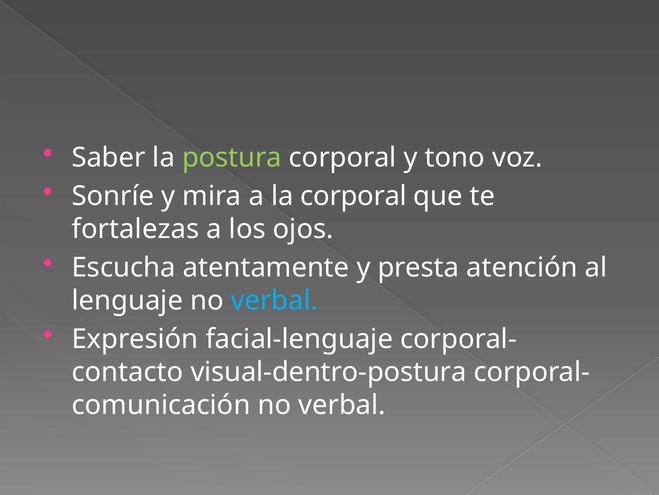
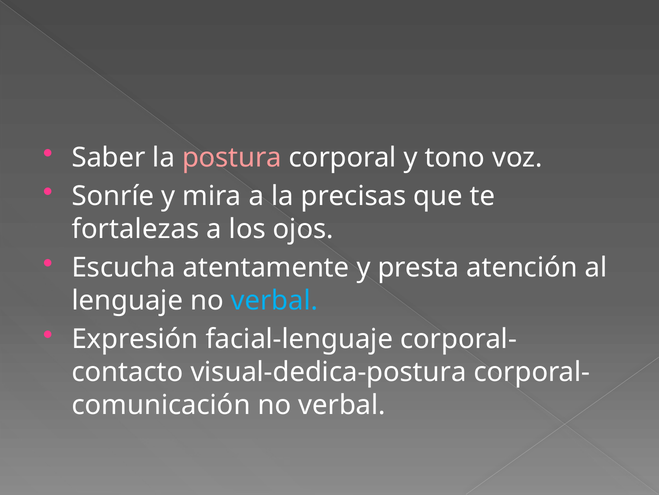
postura colour: light green -> pink (232, 157)
la corporal: corporal -> precisas (353, 196)
visual-dentro-postura: visual-dentro-postura -> visual-dedica-postura (328, 372)
